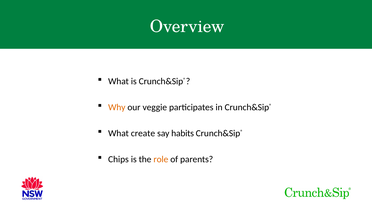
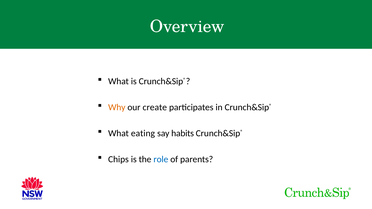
veggie: veggie -> create (155, 108)
create: create -> eating (143, 134)
role colour: orange -> blue (161, 160)
